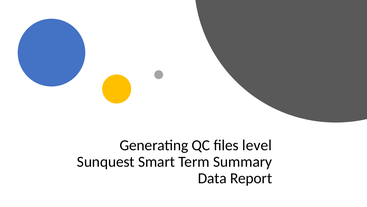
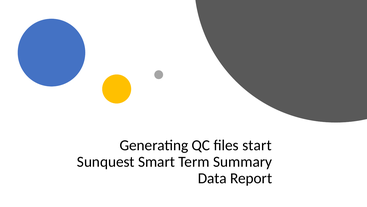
level: level -> start (257, 145)
